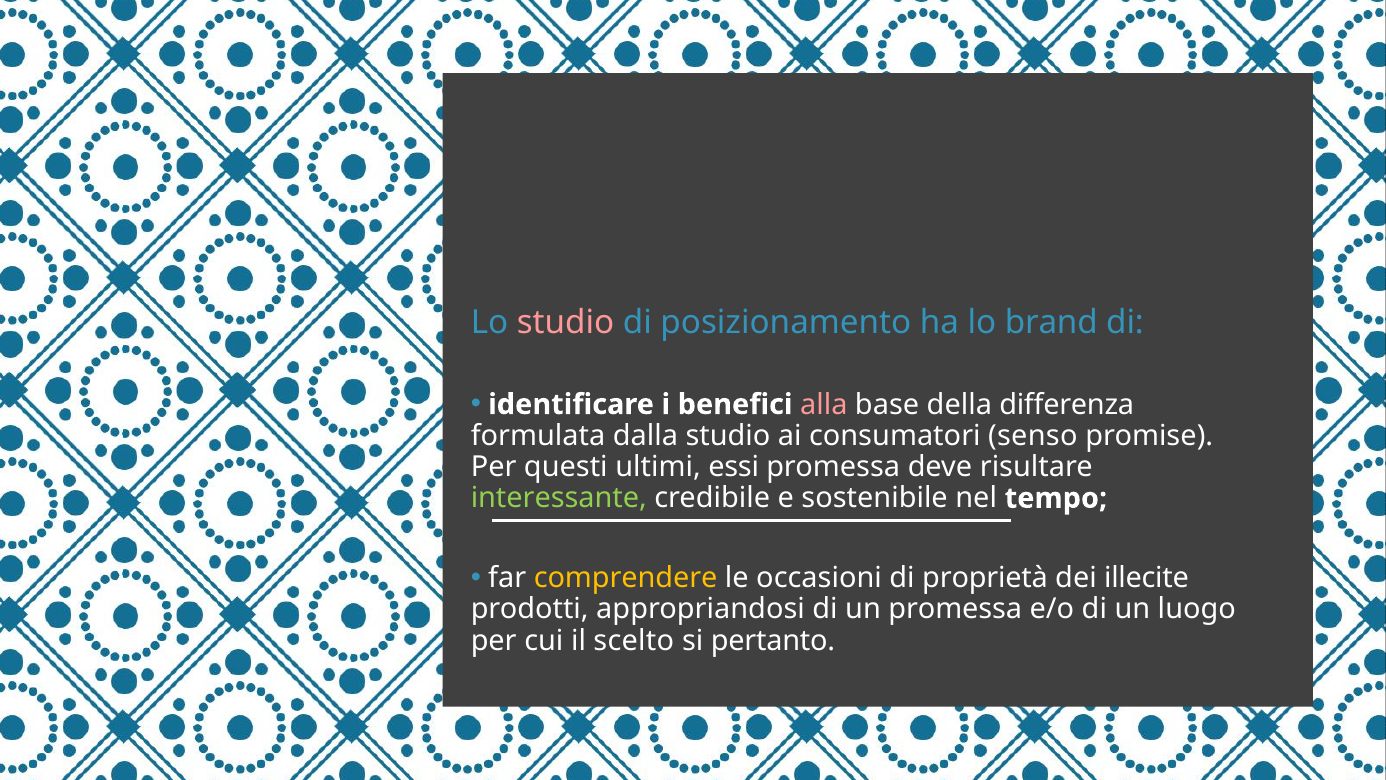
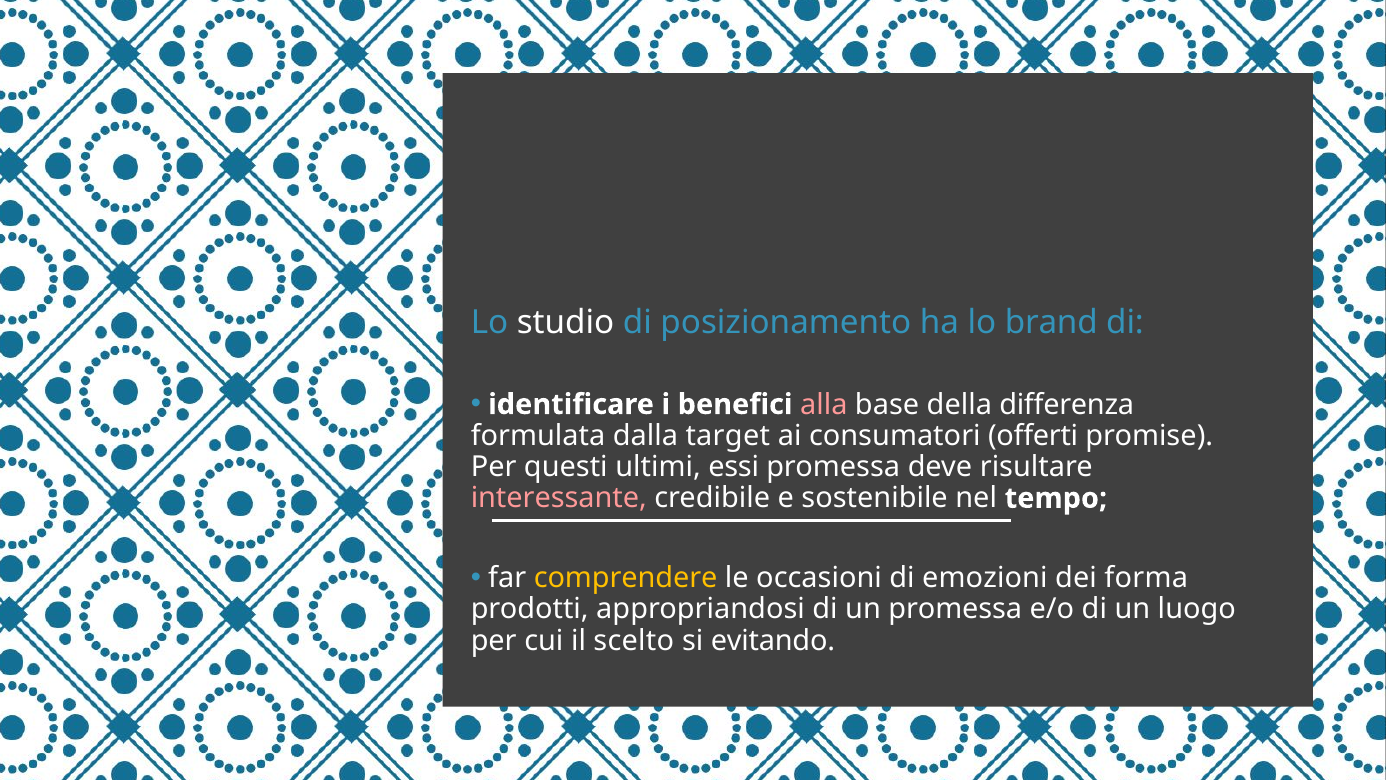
studio colour: pink -> white (566, 322)
dalla studio: studio -> target (728, 436)
senso: senso -> offerti (1033, 436)
interessante colour: light green -> pink (559, 498)
proprietà: proprietà -> emozioni (985, 578)
illecite: illecite -> forma (1146, 578)
pertanto: pertanto -> evitando (773, 640)
